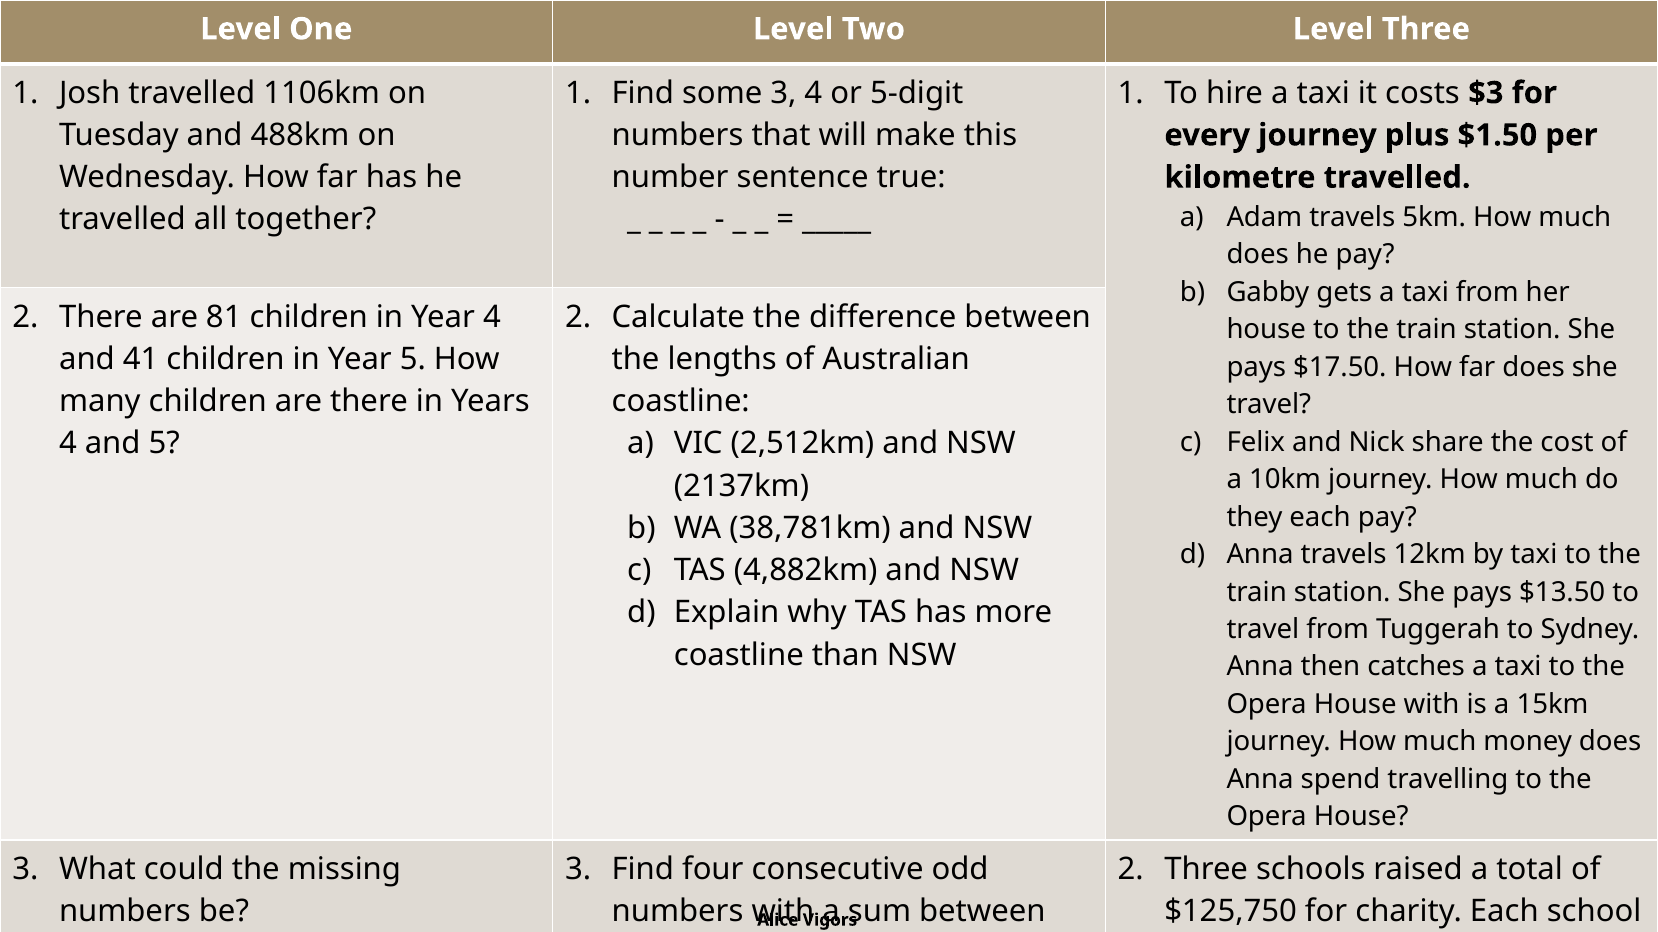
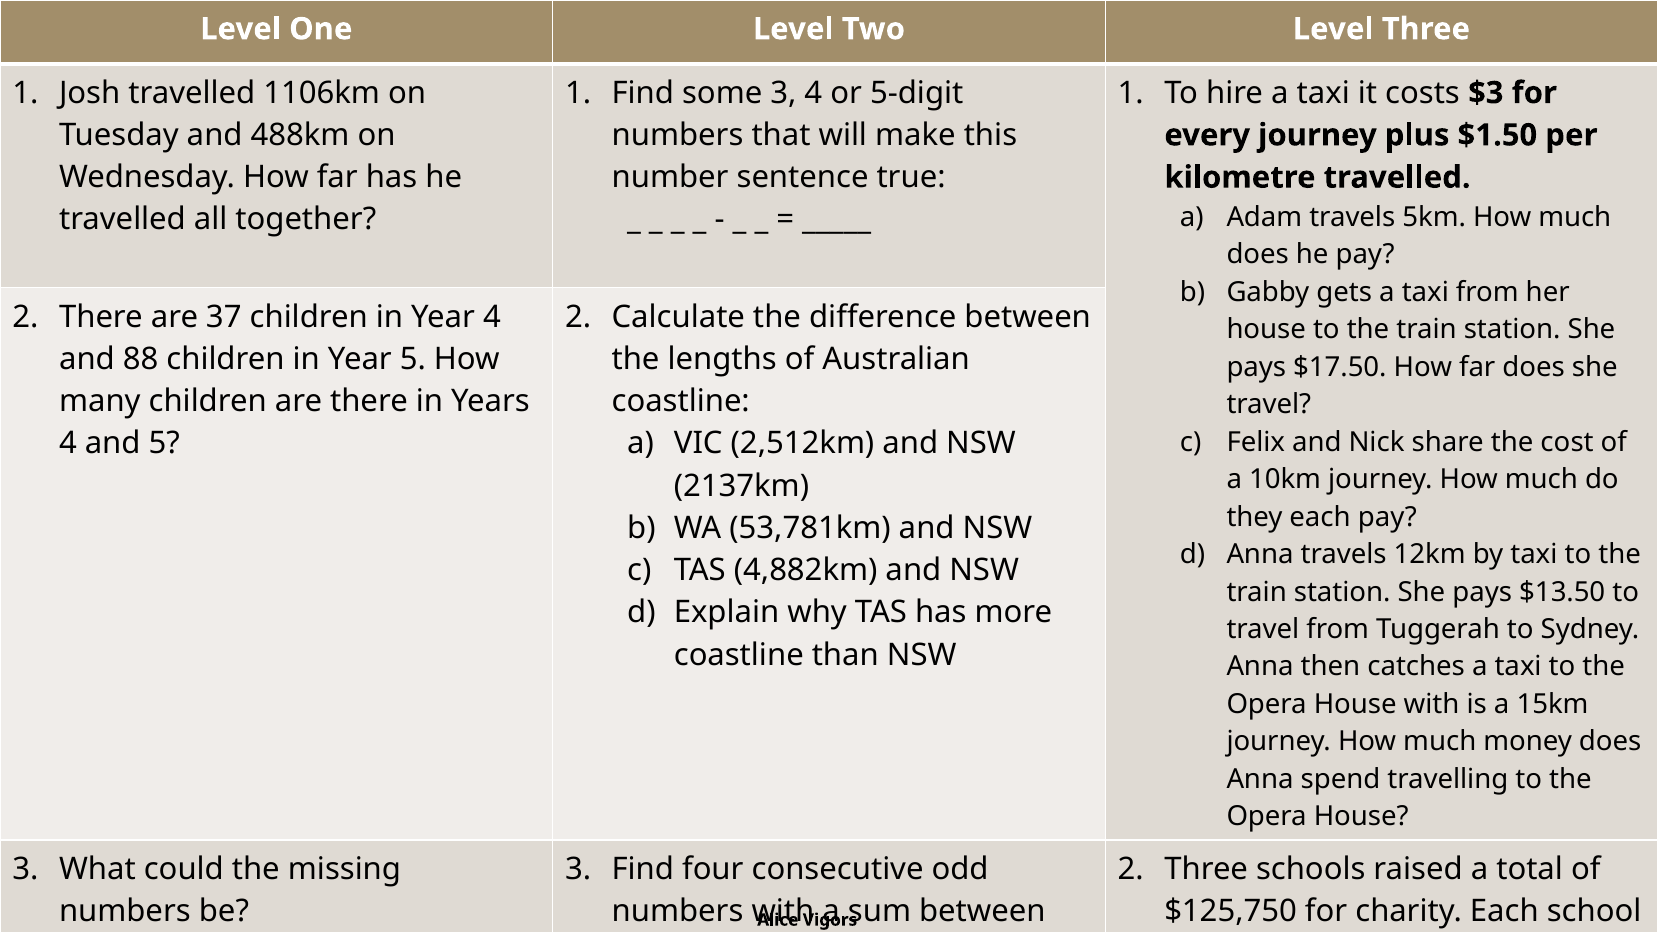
81: 81 -> 37 (224, 317)
41: 41 -> 88 (141, 359)
38,781km: 38,781km -> 53,781km (810, 528)
